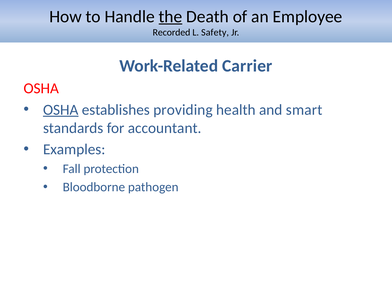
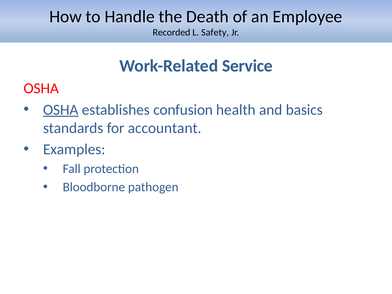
the underline: present -> none (170, 17)
Carrier: Carrier -> Service (247, 66)
providing: providing -> confusion (183, 110)
smart: smart -> basics (304, 110)
